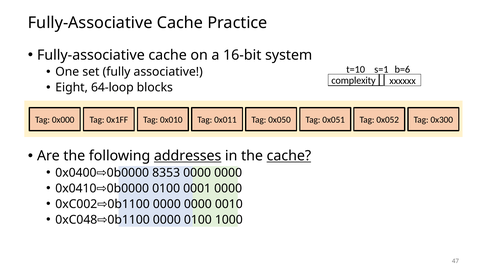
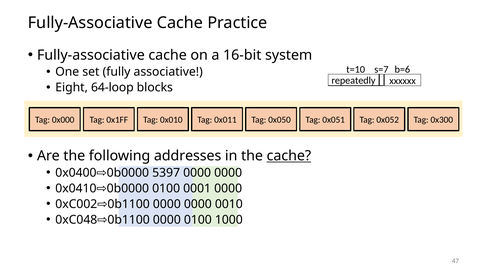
s=1: s=1 -> s=7 (381, 69)
complexity: complexity -> repeatedly (353, 81)
addresses underline: present -> none (188, 156)
8353: 8353 -> 5397 (166, 173)
